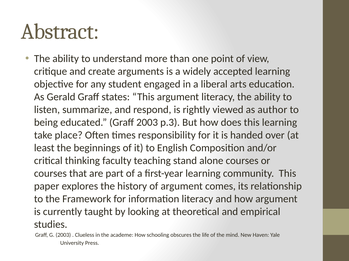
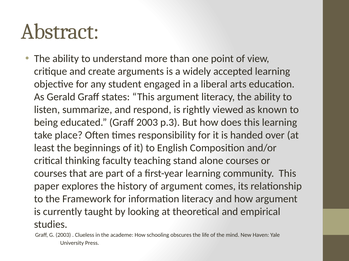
author: author -> known (272, 110)
